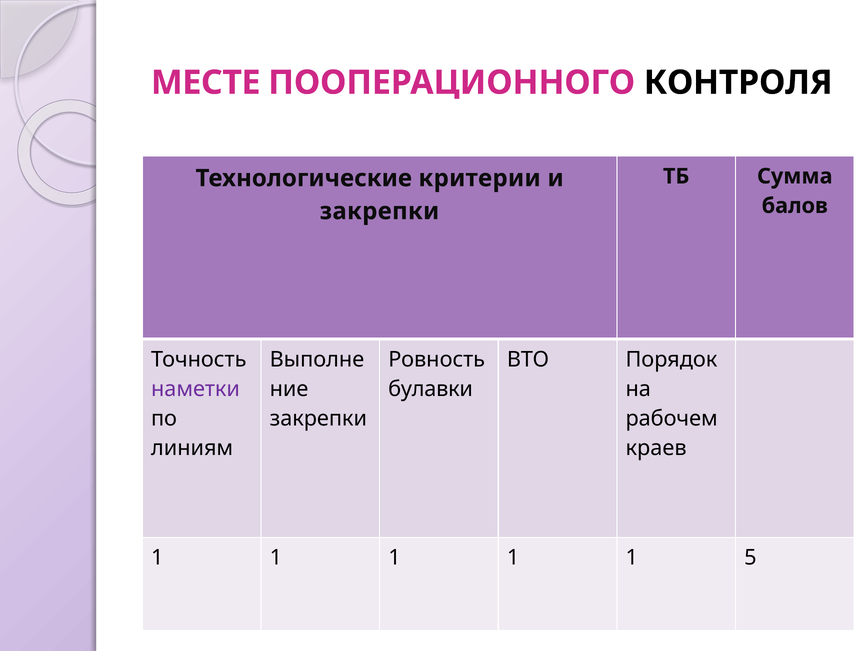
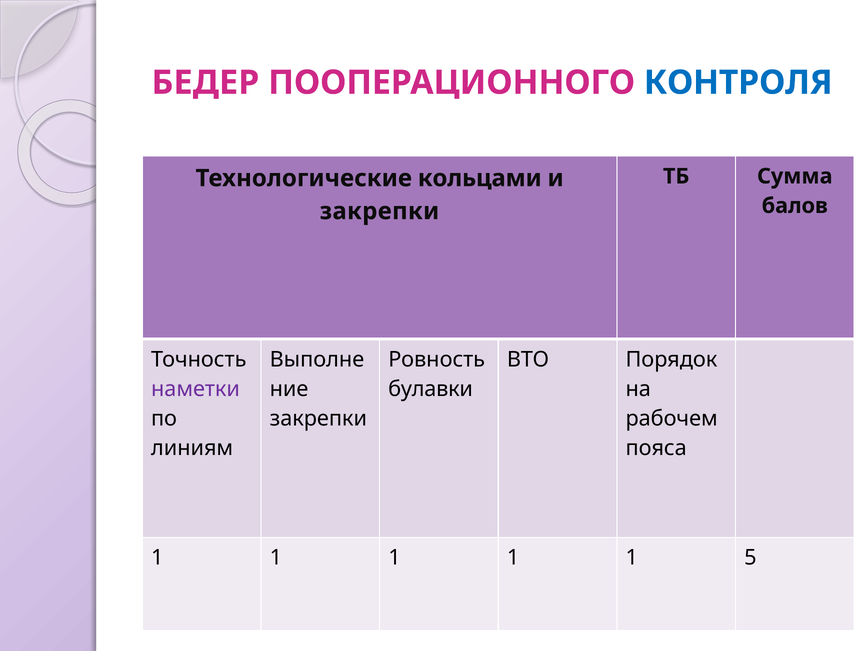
МЕСТЕ: МЕСТЕ -> БЕДЕР (205, 83)
КОНТРОЛЯ colour: black -> blue (738, 83)
критерии: критерии -> кольцами (480, 178)
краев: краев -> пояса (656, 448)
